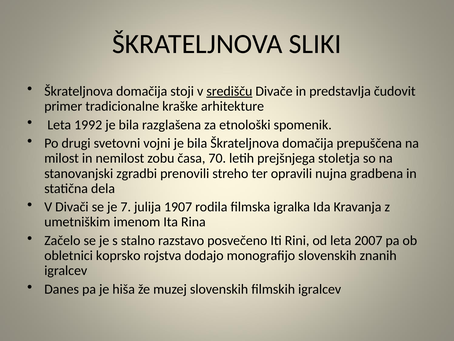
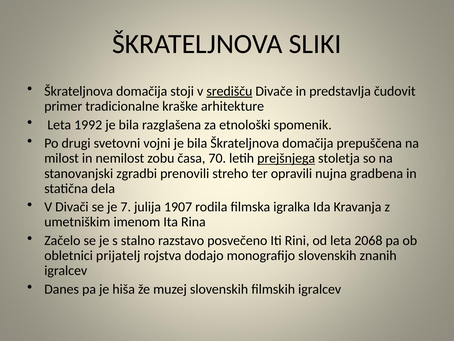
prejšnjega underline: none -> present (286, 158)
2007: 2007 -> 2068 (368, 240)
koprsko: koprsko -> prijatelj (118, 255)
